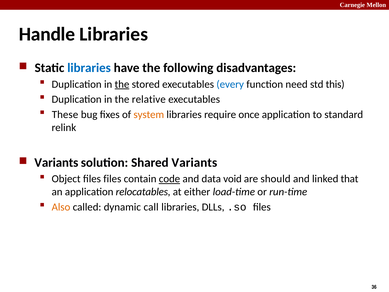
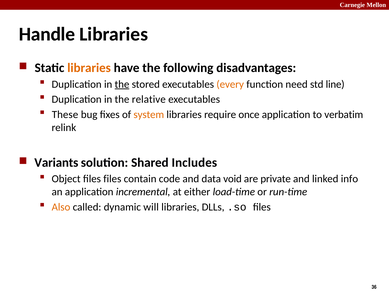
libraries colour: blue -> orange (89, 68)
every colour: blue -> orange (230, 84)
this: this -> line (335, 84)
standard: standard -> verbatim (344, 114)
Shared Variants: Variants -> Includes (194, 162)
code underline: present -> none (169, 179)
should: should -> private (276, 179)
that: that -> info (349, 179)
relocatables: relocatables -> incremental (143, 192)
call: call -> will (151, 207)
